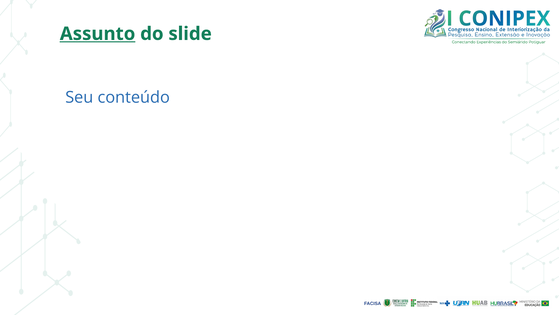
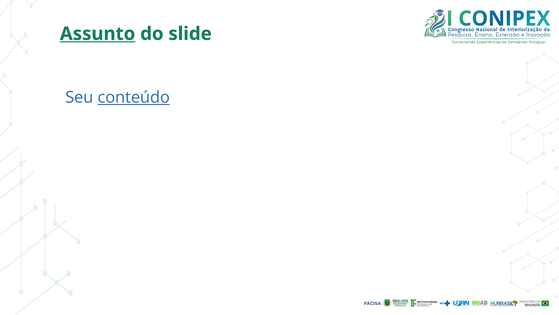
conteúdo underline: none -> present (134, 97)
